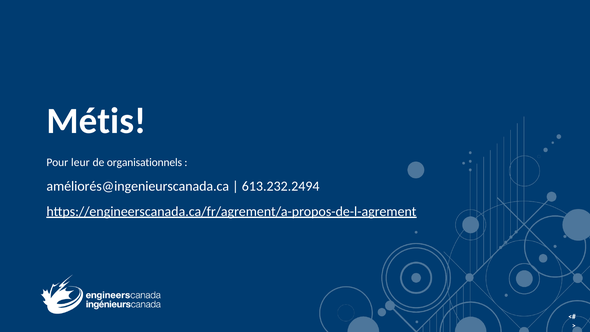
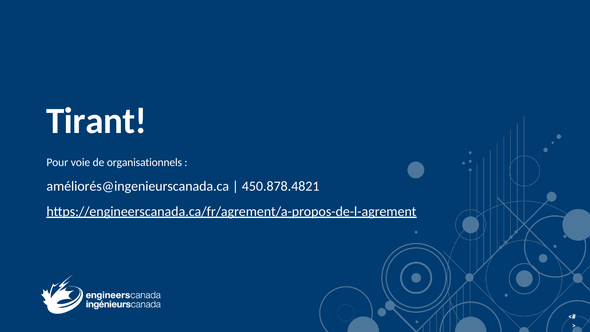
Métis: Métis -> Tirant (97, 121)
leur: leur -> voie (80, 162)
613.232.2494: 613.232.2494 -> 450.878.4821 (281, 186)
